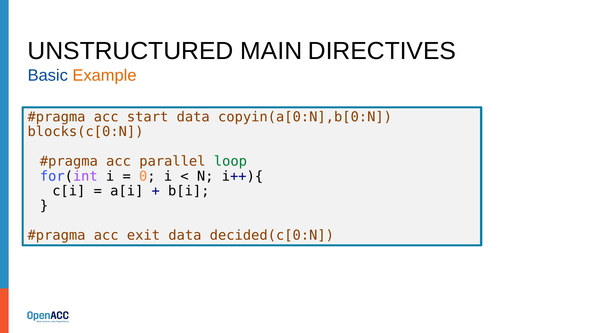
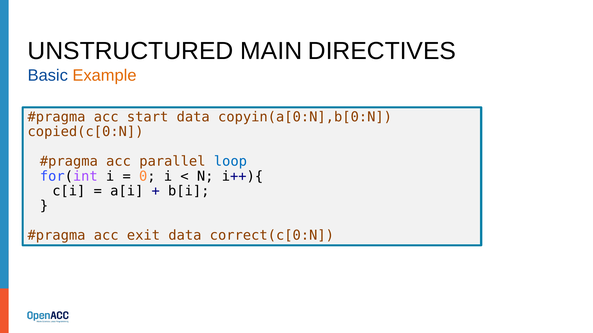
blocks(c[0:N: blocks(c[0:N -> copied(c[0:N (86, 132)
loop colour: green -> blue (230, 162)
decided(c[0:N: decided(c[0:N -> correct(c[0:N (272, 236)
